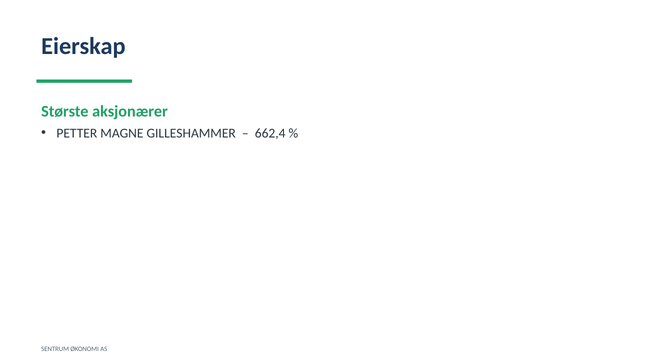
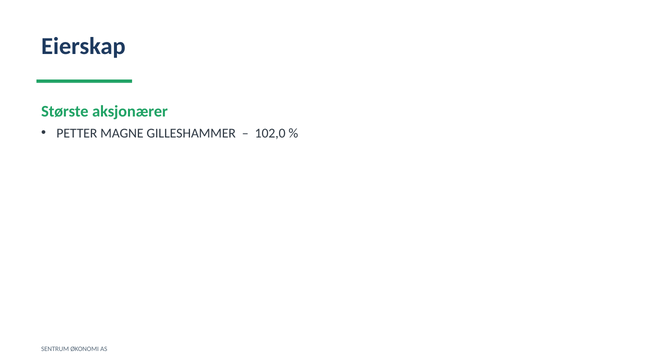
662,4: 662,4 -> 102,0 (270, 133)
